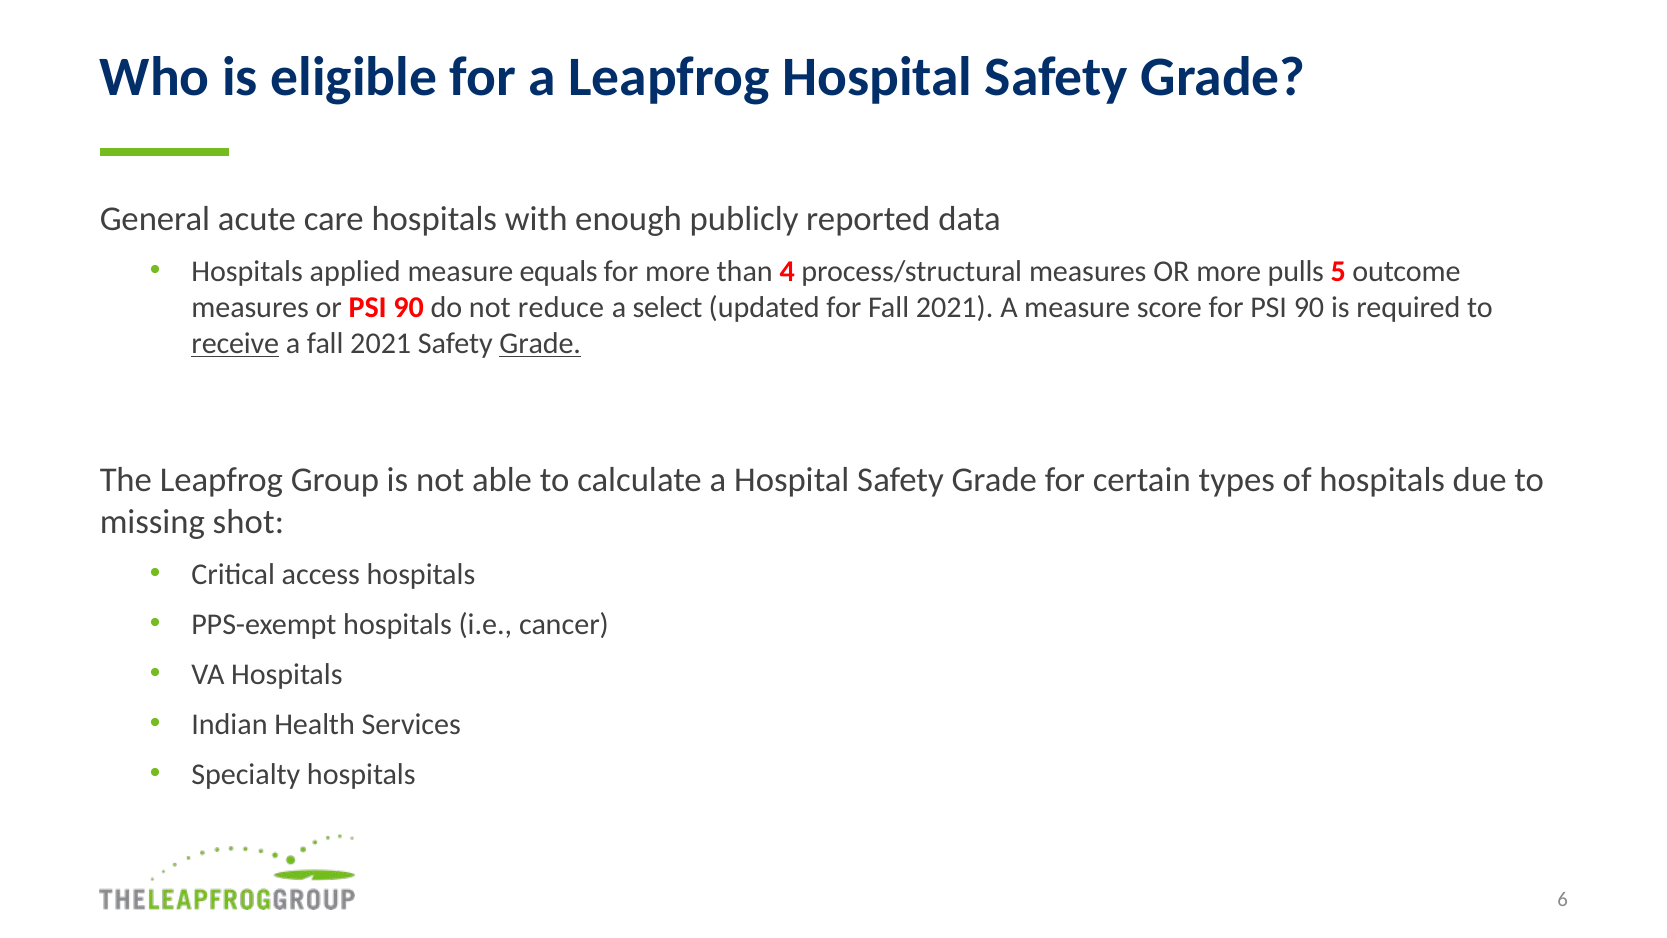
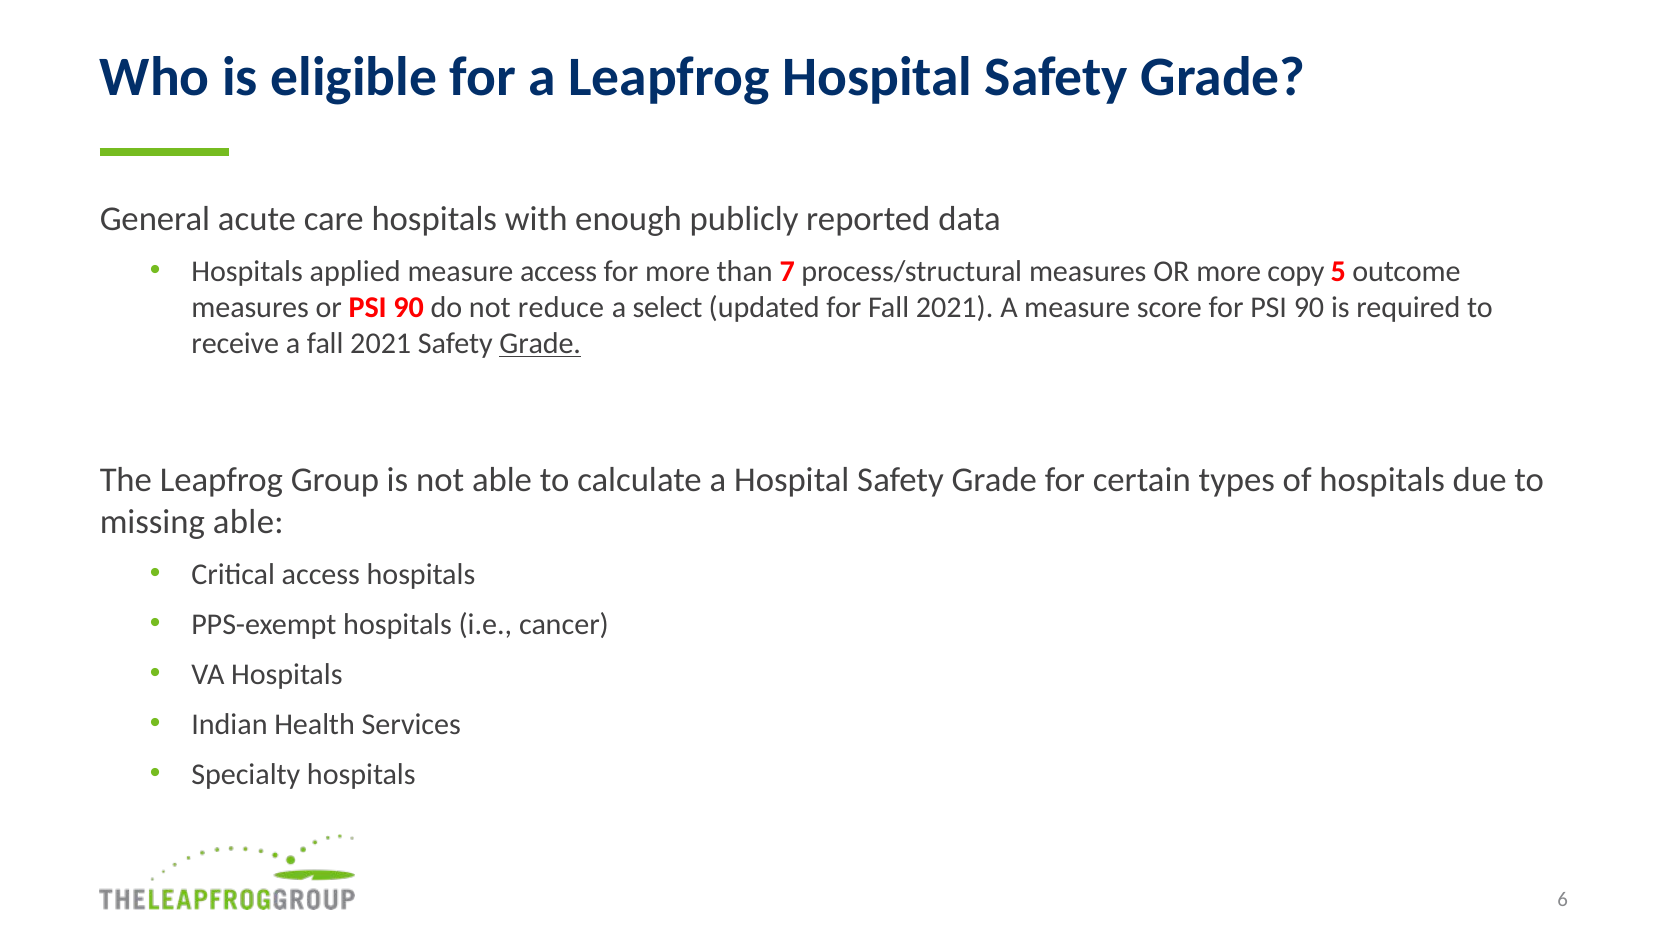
measure equals: equals -> access (559, 271)
4: 4 -> 7 (787, 271)
pulls: pulls -> copy (1296, 271)
receive underline: present -> none (235, 343)
missing shot: shot -> able (248, 521)
